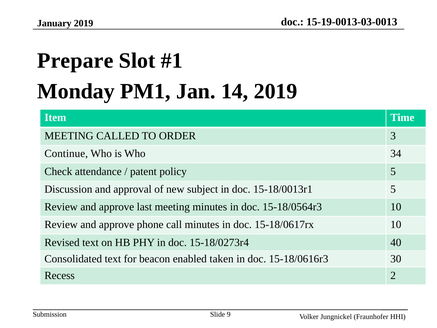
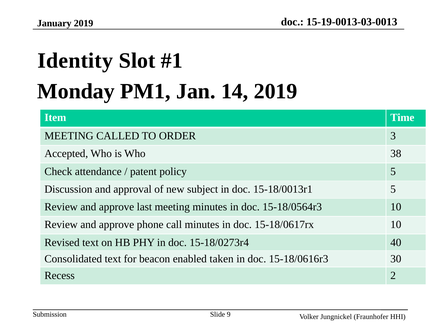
Prepare: Prepare -> Identity (75, 61)
Continue: Continue -> Accepted (66, 154)
34: 34 -> 38 (396, 154)
